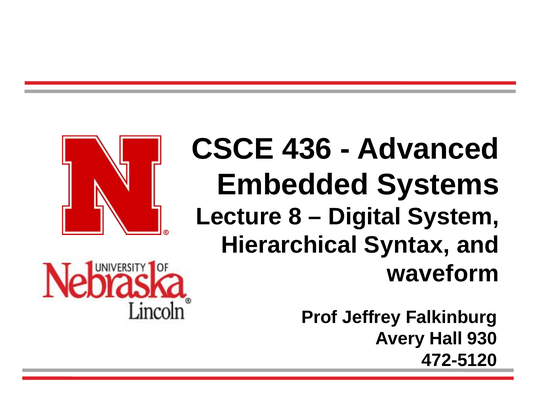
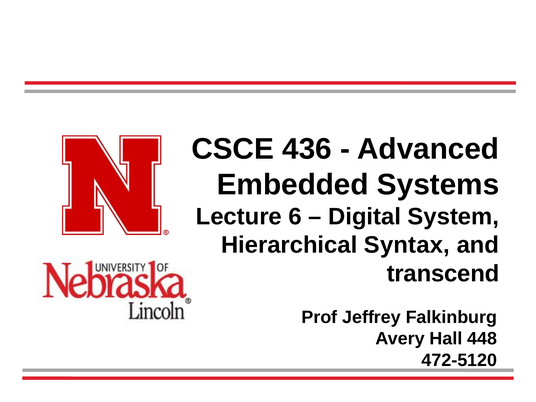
8: 8 -> 6 (295, 216)
waveform: waveform -> transcend (443, 274)
930: 930 -> 448 (482, 339)
